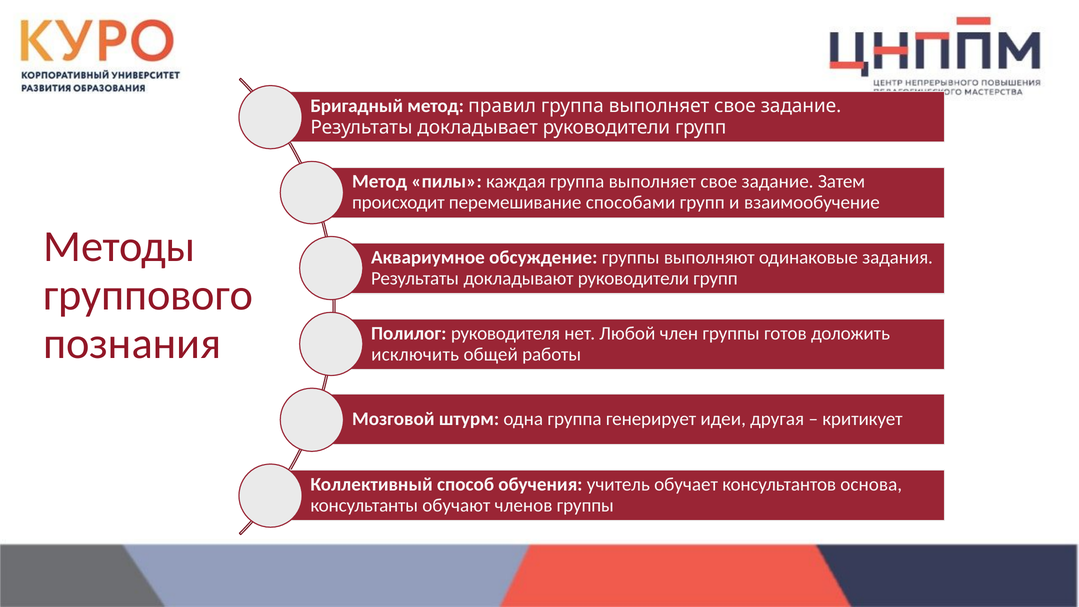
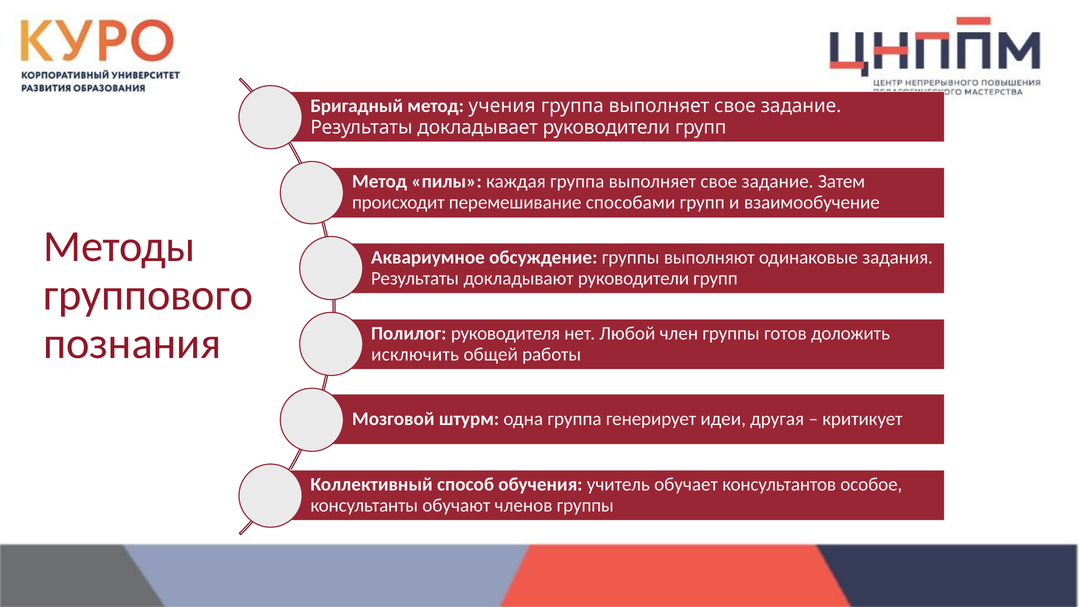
правил: правил -> учения (502, 106)
основа: основа -> особое (871, 484)
